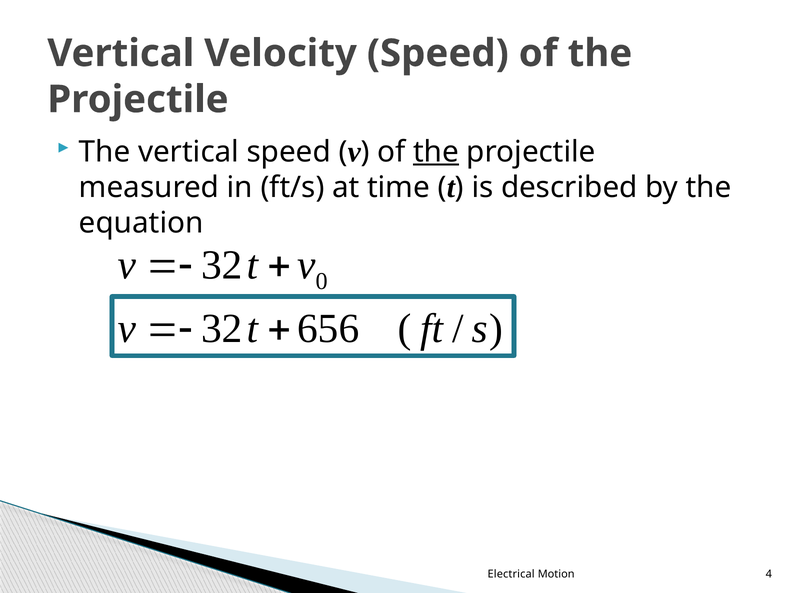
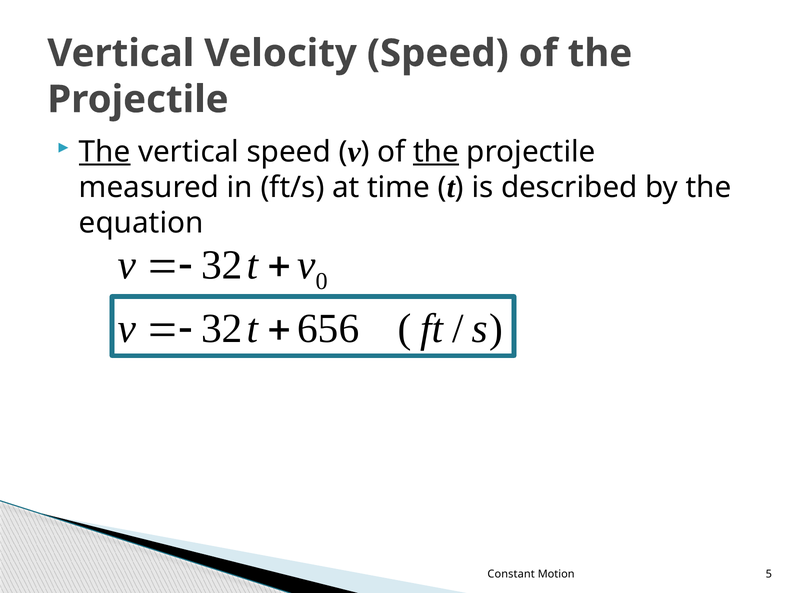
The underline: none -> present (105, 152)
Electrical: Electrical -> Constant (511, 574)
4: 4 -> 5 (769, 574)
